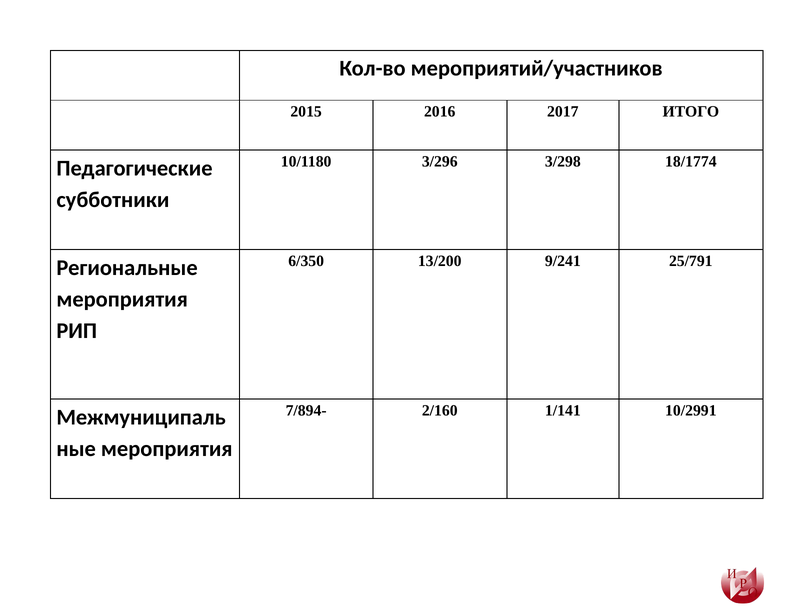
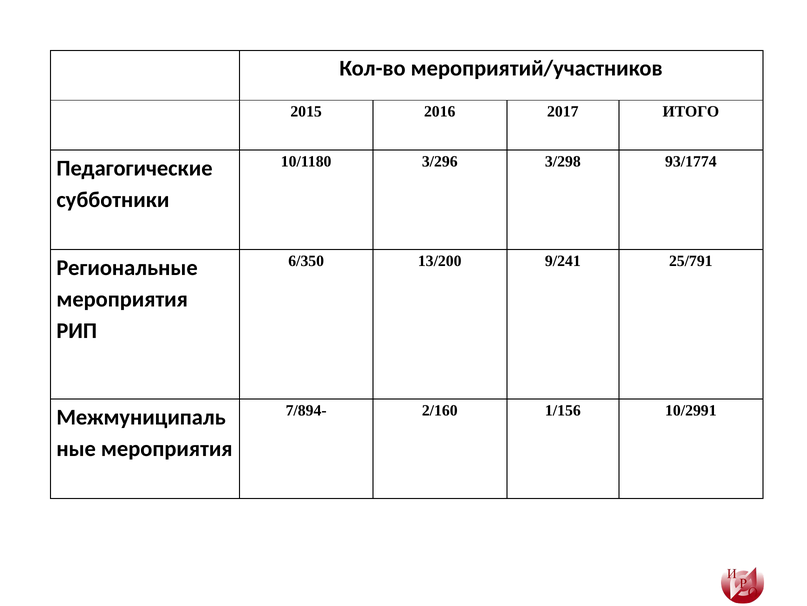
18/1774: 18/1774 -> 93/1774 (691, 161)
1/141: 1/141 -> 1/156 (563, 410)
